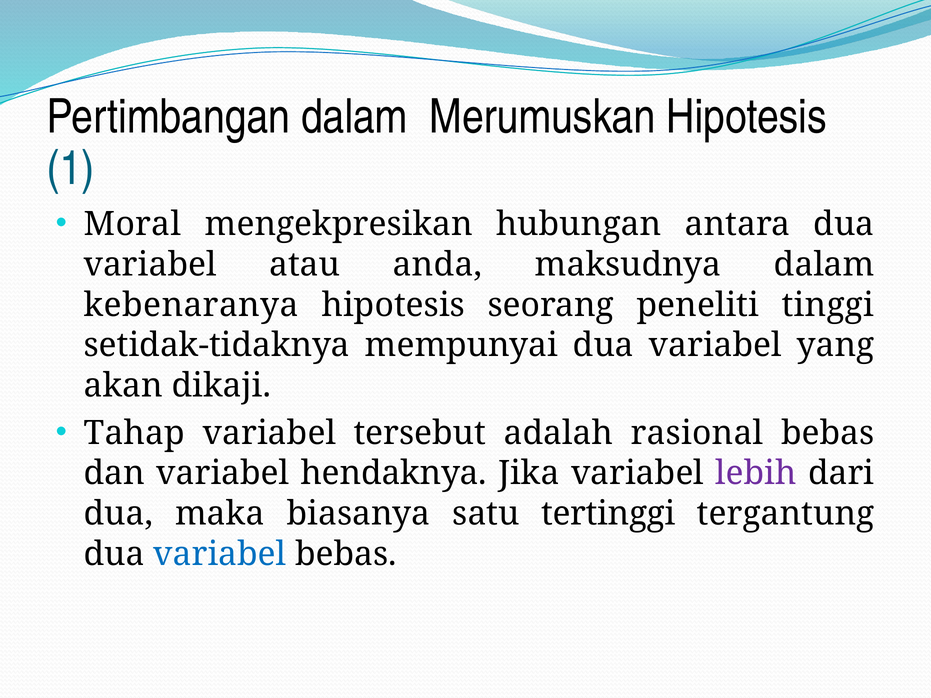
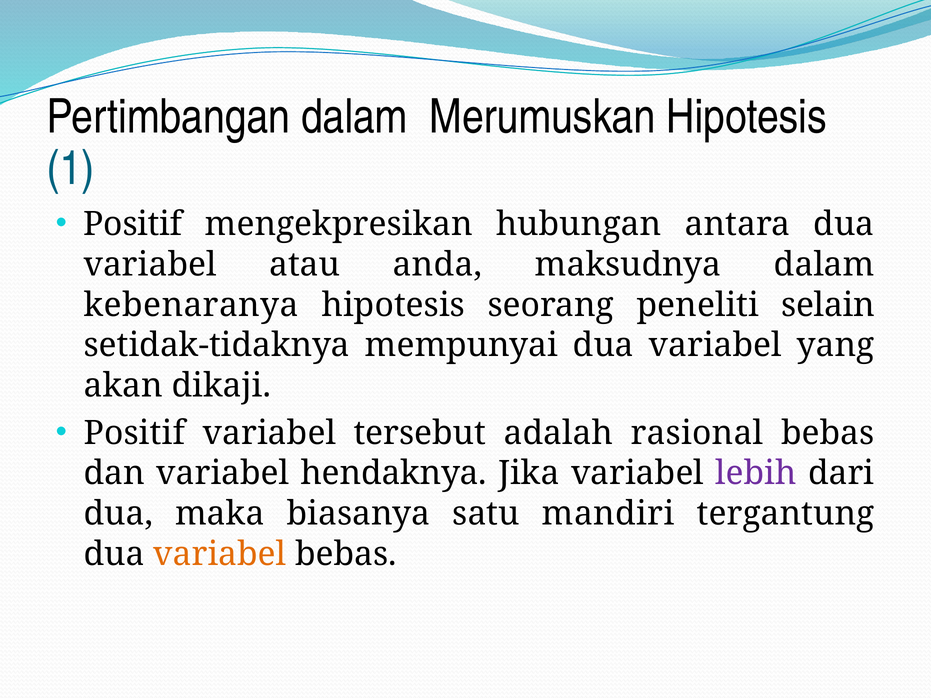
Moral: Moral -> Positif (133, 224)
tinggi: tinggi -> selain (828, 305)
Tahap: Tahap -> Positif (134, 433)
tertinggi: tertinggi -> mandiri (608, 514)
variabel colour: blue -> orange (220, 554)
